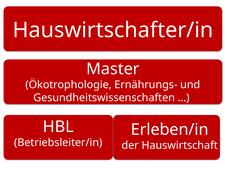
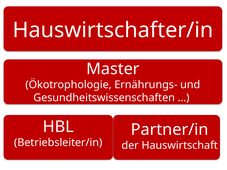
Erleben/in: Erleben/in -> Partner/in (170, 130)
